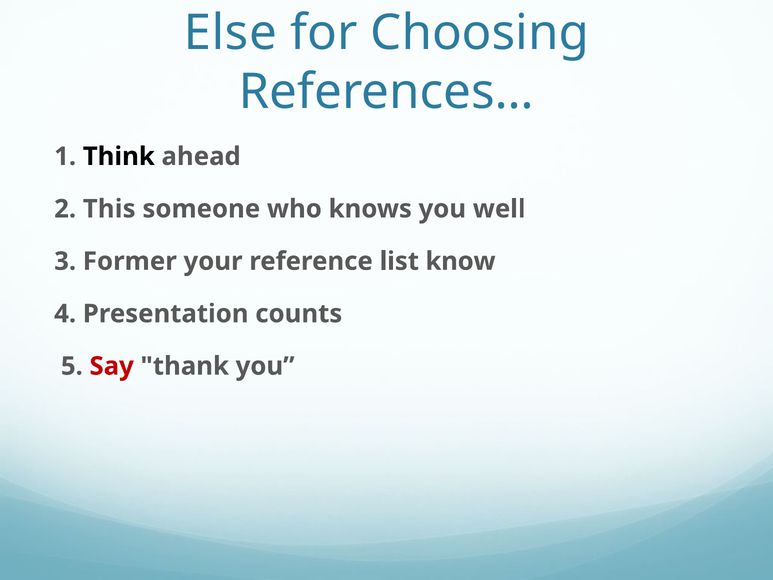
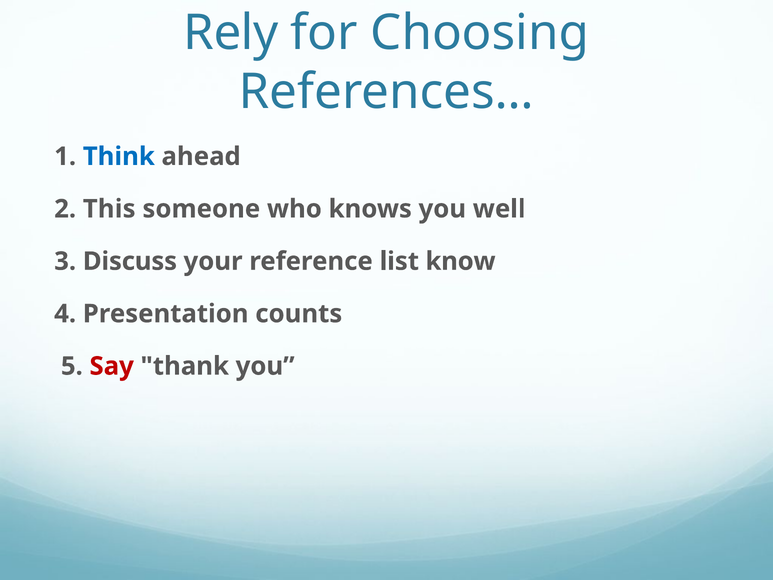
Else: Else -> Rely (231, 33)
Think colour: black -> blue (119, 156)
Former: Former -> Discuss (130, 261)
